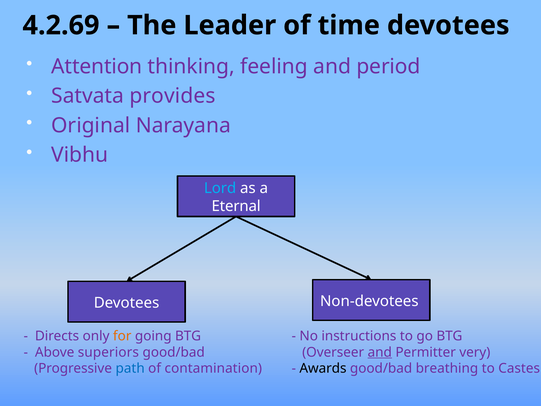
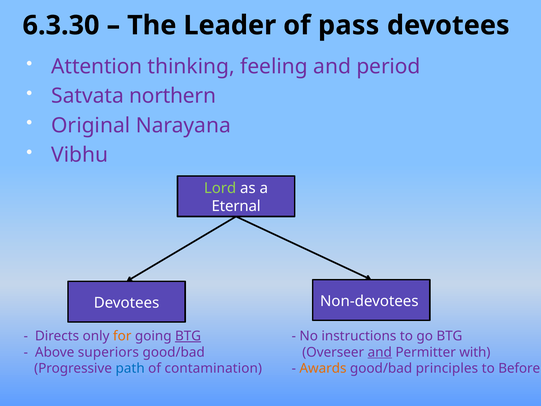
4.2.69: 4.2.69 -> 6.3.30 (61, 25)
time: time -> pass (349, 25)
provides: provides -> northern (173, 96)
Lord colour: light blue -> light green (220, 188)
BTG underline: none -> present (188, 336)
very: very -> with (475, 352)
Awards colour: black -> orange (323, 368)
breathing: breathing -> principles (447, 368)
Castes: Castes -> Before (519, 368)
